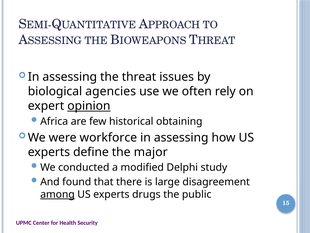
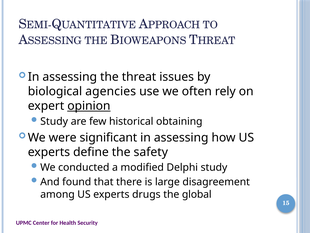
Africa: Africa -> Study (54, 121)
workforce: workforce -> significant (108, 137)
major: major -> safety (151, 152)
among underline: present -> none (57, 194)
public: public -> global (197, 194)
